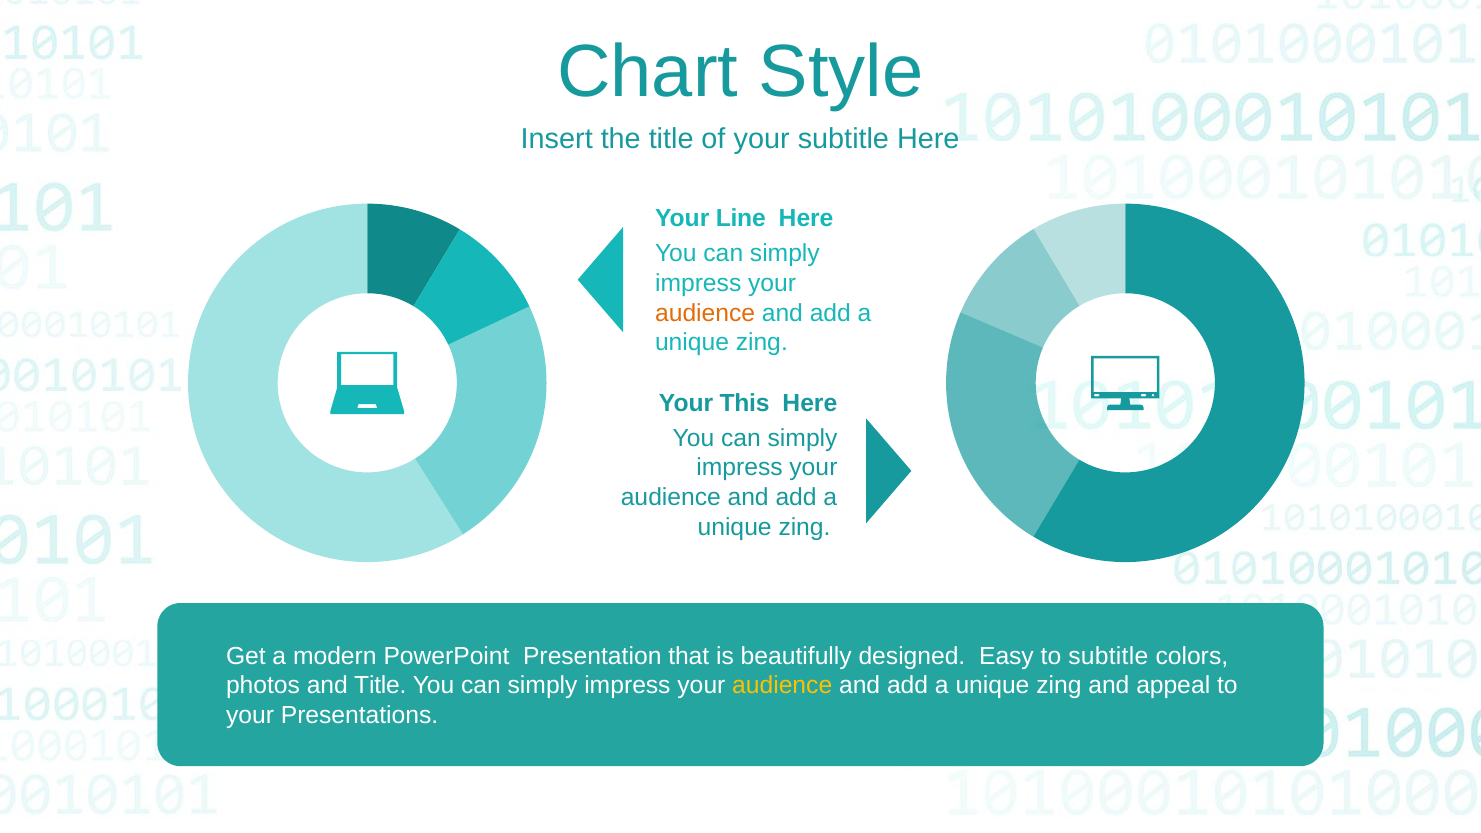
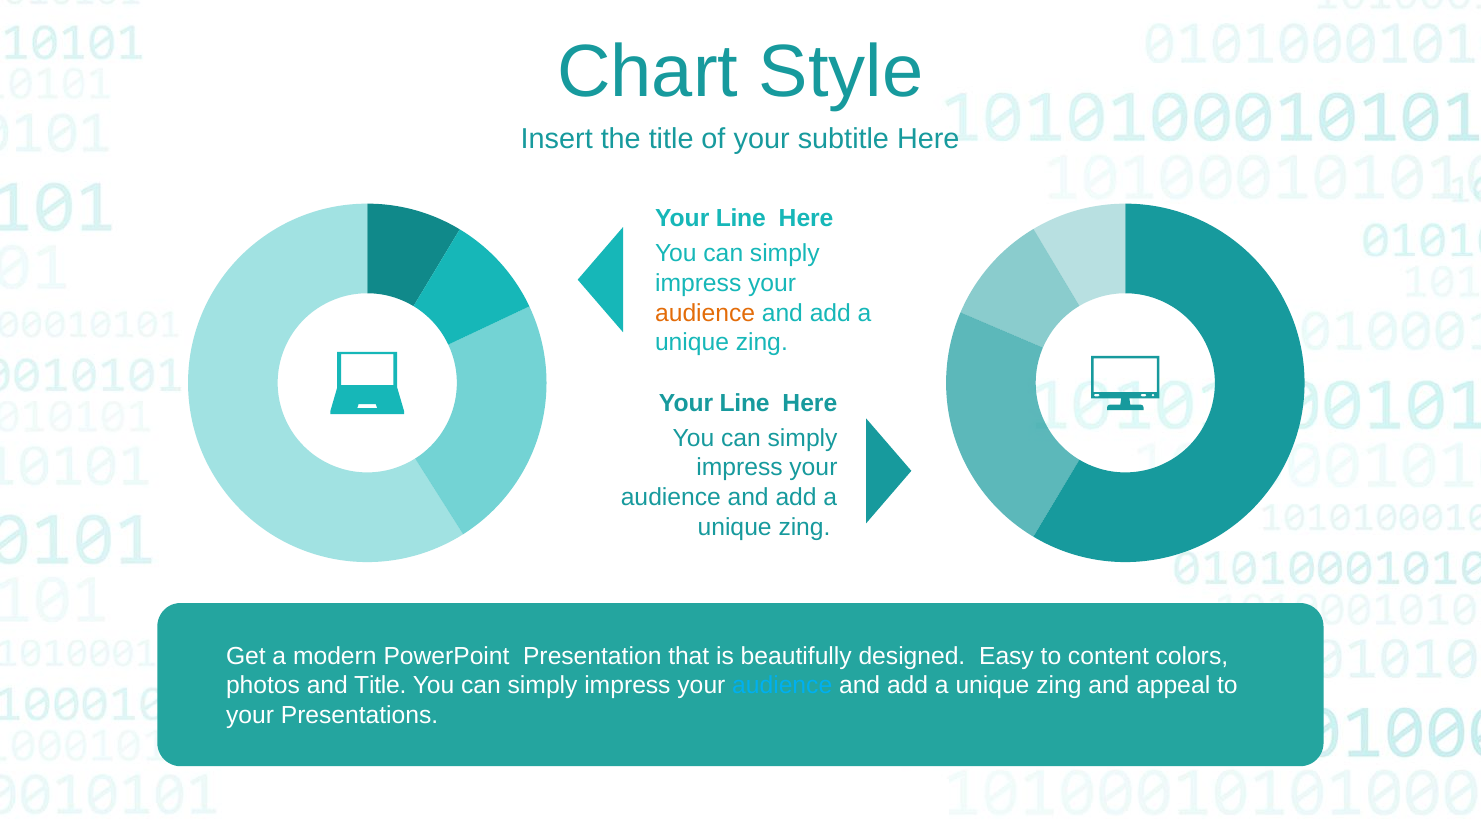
This: This -> Line (745, 403)
to subtitle: subtitle -> content (1108, 656)
audience colour: yellow -> light blue (782, 686)
